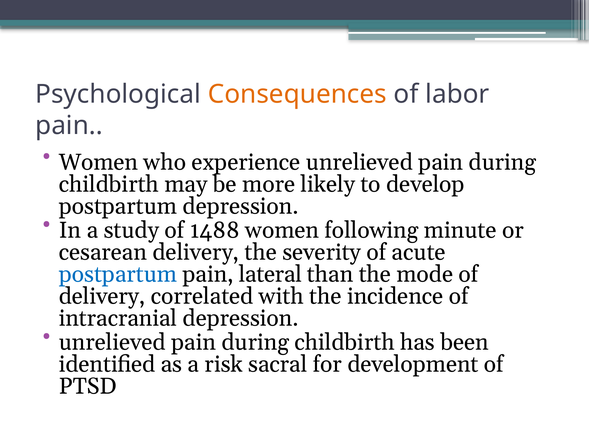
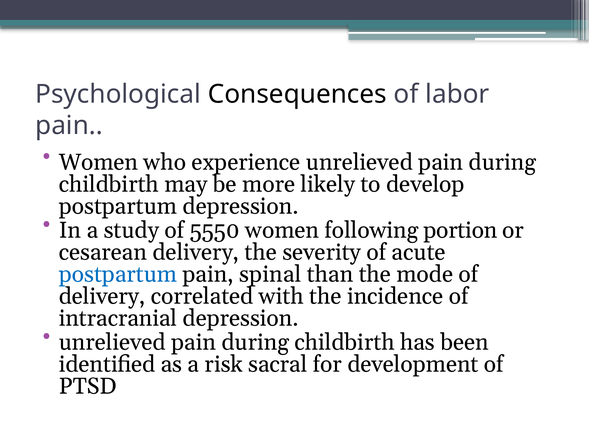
Consequences colour: orange -> black (297, 94)
1488: 1488 -> 5550 (215, 230)
minute: minute -> portion (460, 230)
lateral: lateral -> spinal (270, 274)
